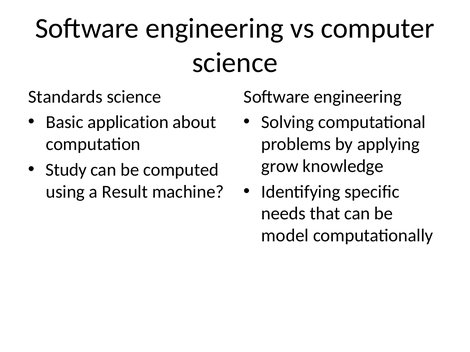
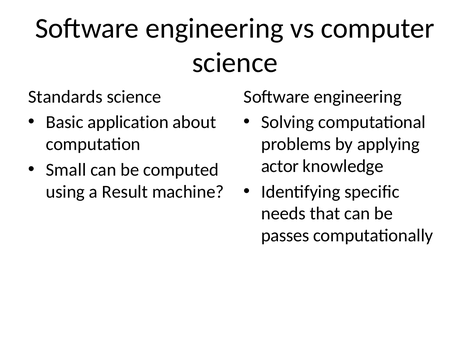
grow: grow -> actor (280, 166)
Study: Study -> Small (66, 170)
model: model -> passes (285, 236)
